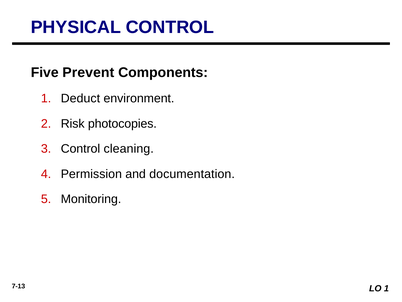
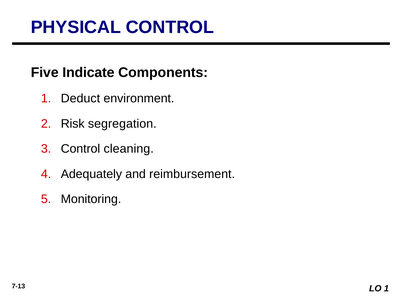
Prevent: Prevent -> Indicate (88, 72)
photocopies: photocopies -> segregation (122, 124)
Permission: Permission -> Adequately (91, 174)
documentation: documentation -> reimbursement (192, 174)
